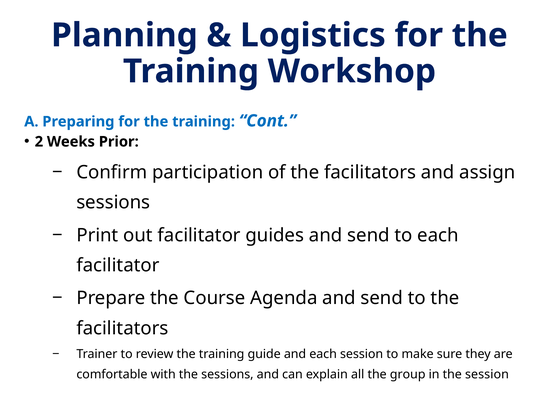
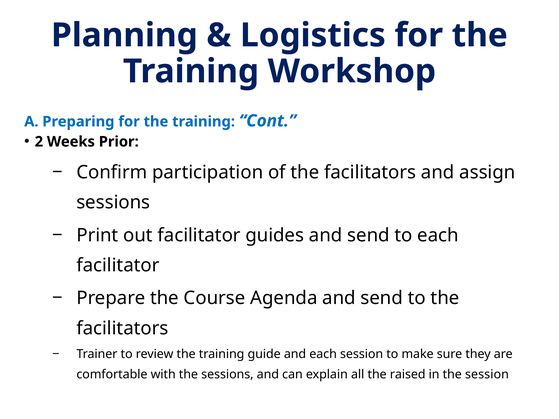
group: group -> raised (408, 375)
